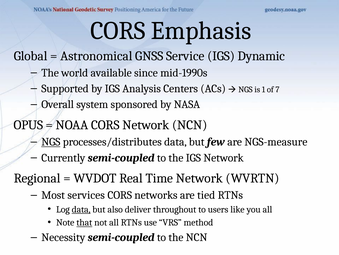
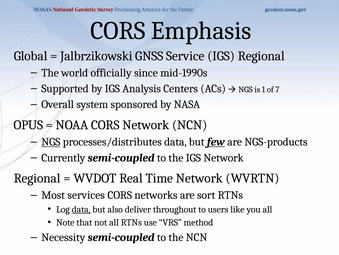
Astronomical: Astronomical -> Jalbrzikowski (96, 56)
IGS Dynamic: Dynamic -> Regional (261, 56)
available: available -> officially (111, 73)
few underline: none -> present (216, 141)
NGS-measure: NGS-measure -> NGS-products (276, 141)
tied: tied -> sort (206, 195)
that underline: present -> none (84, 222)
